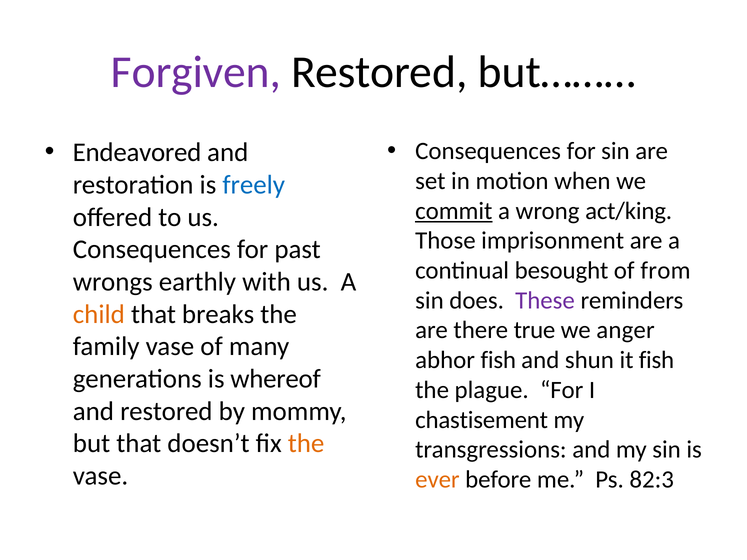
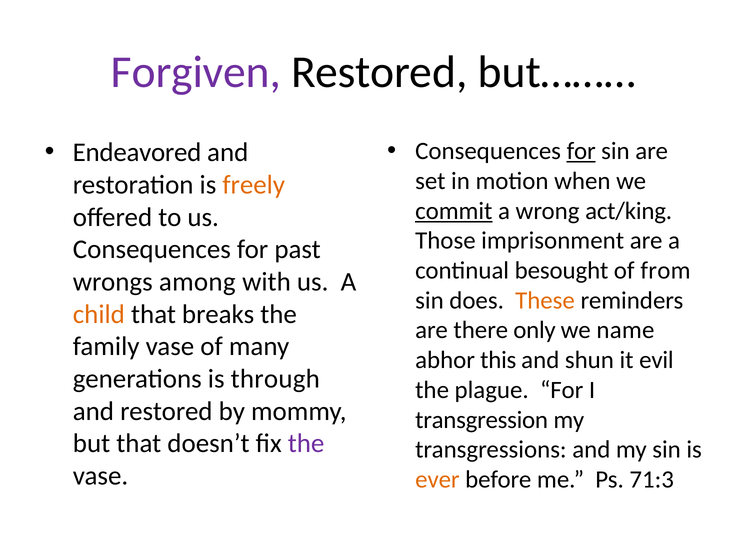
for underline: none -> present (581, 151)
freely colour: blue -> orange (254, 185)
earthly: earthly -> among (197, 282)
These colour: purple -> orange (545, 301)
true: true -> only (535, 330)
anger: anger -> name (625, 330)
abhor fish: fish -> this (498, 360)
it fish: fish -> evil (656, 360)
whereof: whereof -> through (275, 379)
chastisement: chastisement -> transgression (482, 420)
the colour: orange -> purple (306, 444)
82:3: 82:3 -> 71:3 (652, 480)
